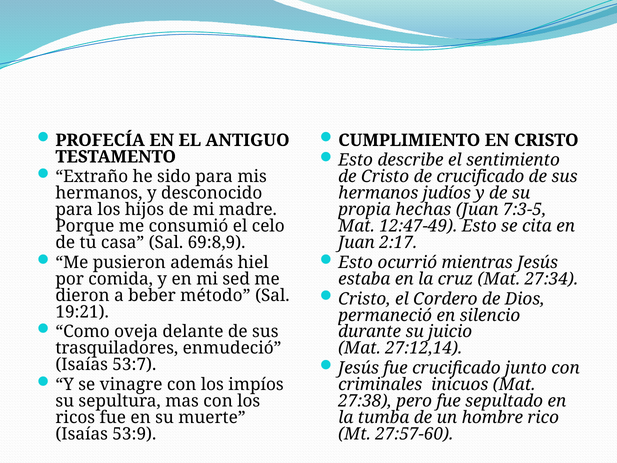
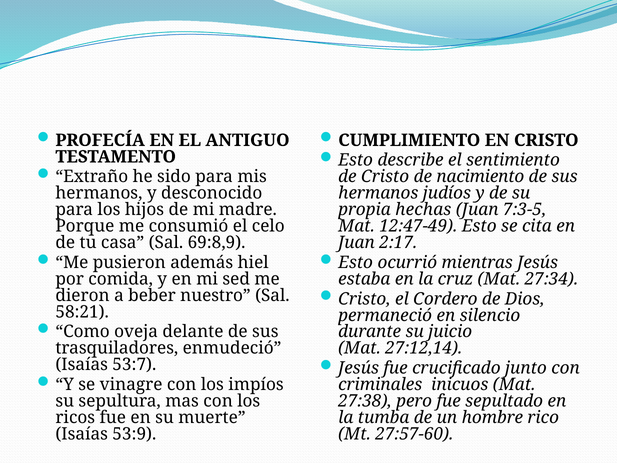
de crucificado: crucificado -> nacimiento (480, 177)
método: método -> nuestro (215, 295)
19:21: 19:21 -> 58:21 (82, 312)
